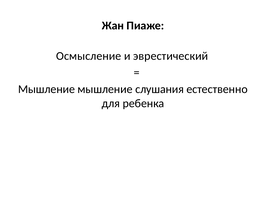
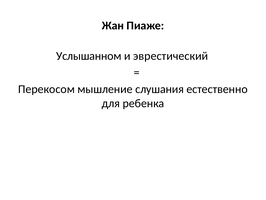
Осмысление: Осмысление -> Услышанном (89, 56)
Мышление: Мышление -> Перекосом (46, 89)
